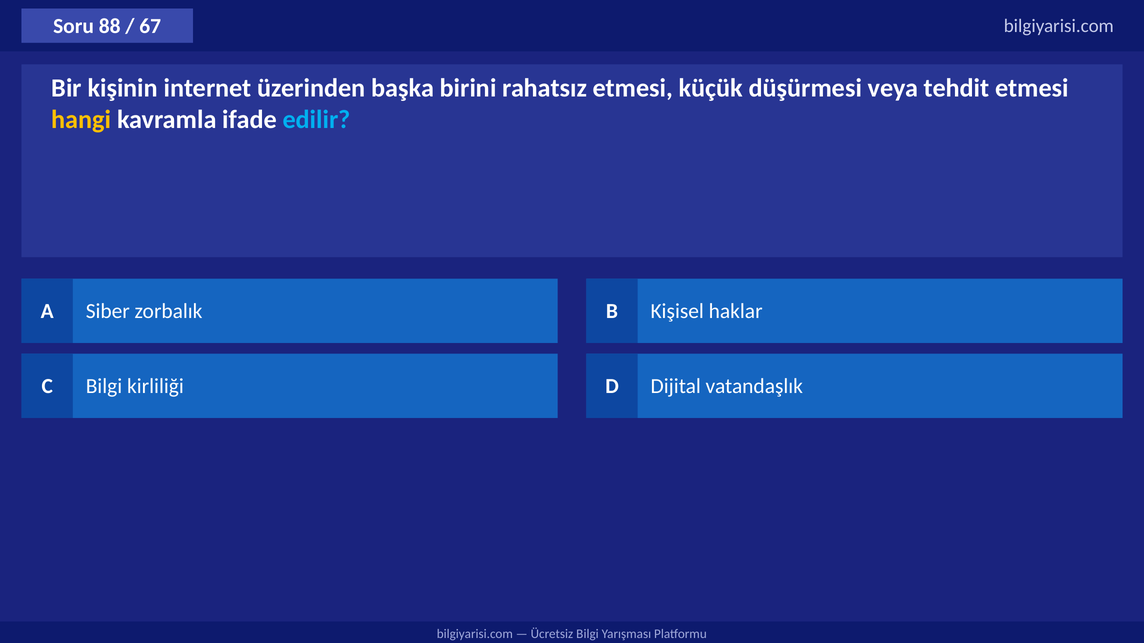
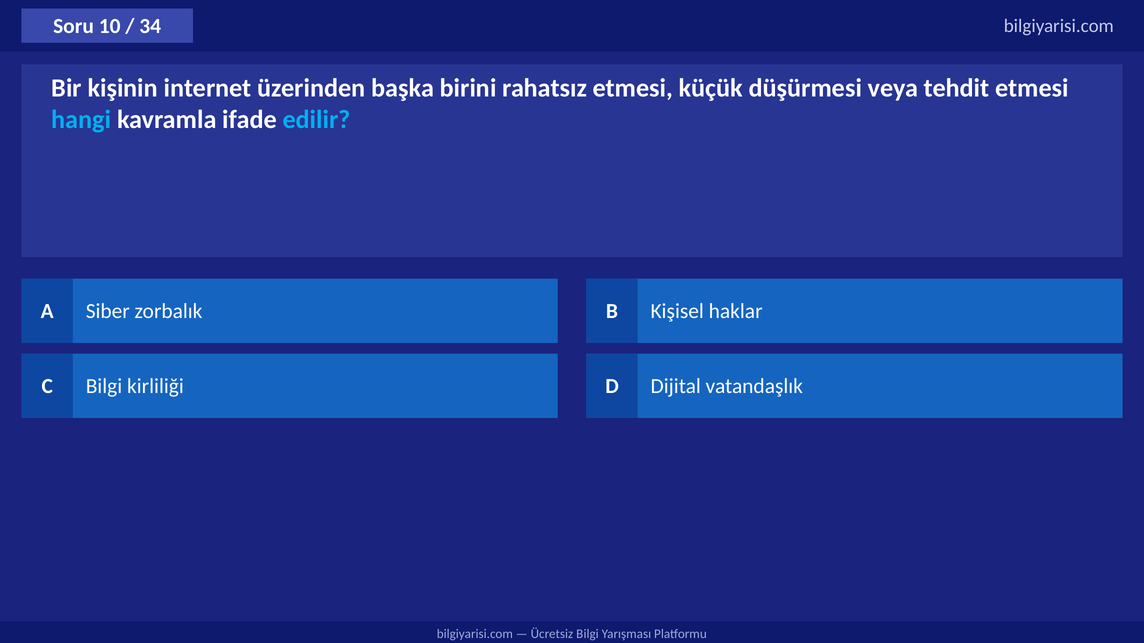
88: 88 -> 10 (110, 26)
67: 67 -> 34 (150, 26)
hangi colour: yellow -> light blue (81, 120)
